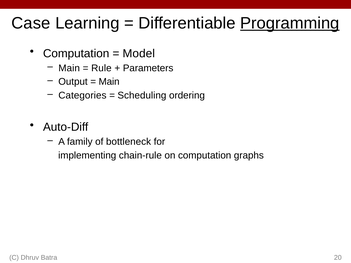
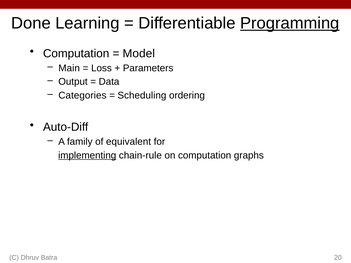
Case: Case -> Done (31, 23)
Rule: Rule -> Loss (101, 68)
Main: Main -> Data (109, 82)
bottleneck: bottleneck -> equivalent (129, 142)
implementing underline: none -> present (87, 156)
